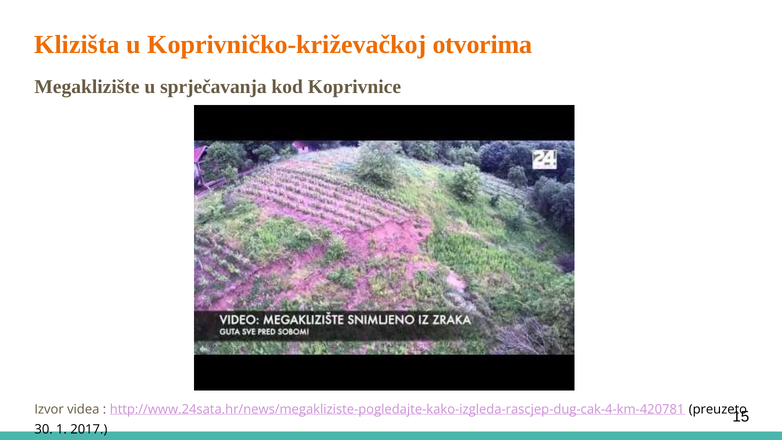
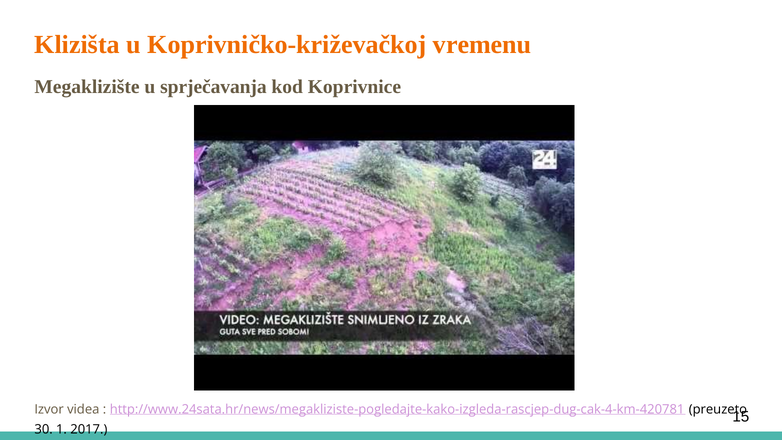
otvorima: otvorima -> vremenu (482, 45)
